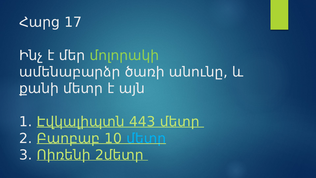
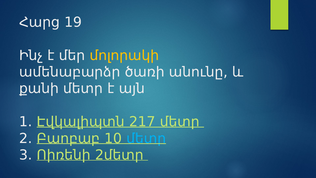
17: 17 -> 19 (73, 22)
մոլորակի colour: light green -> yellow (124, 55)
443: 443 -> 217 (142, 122)
